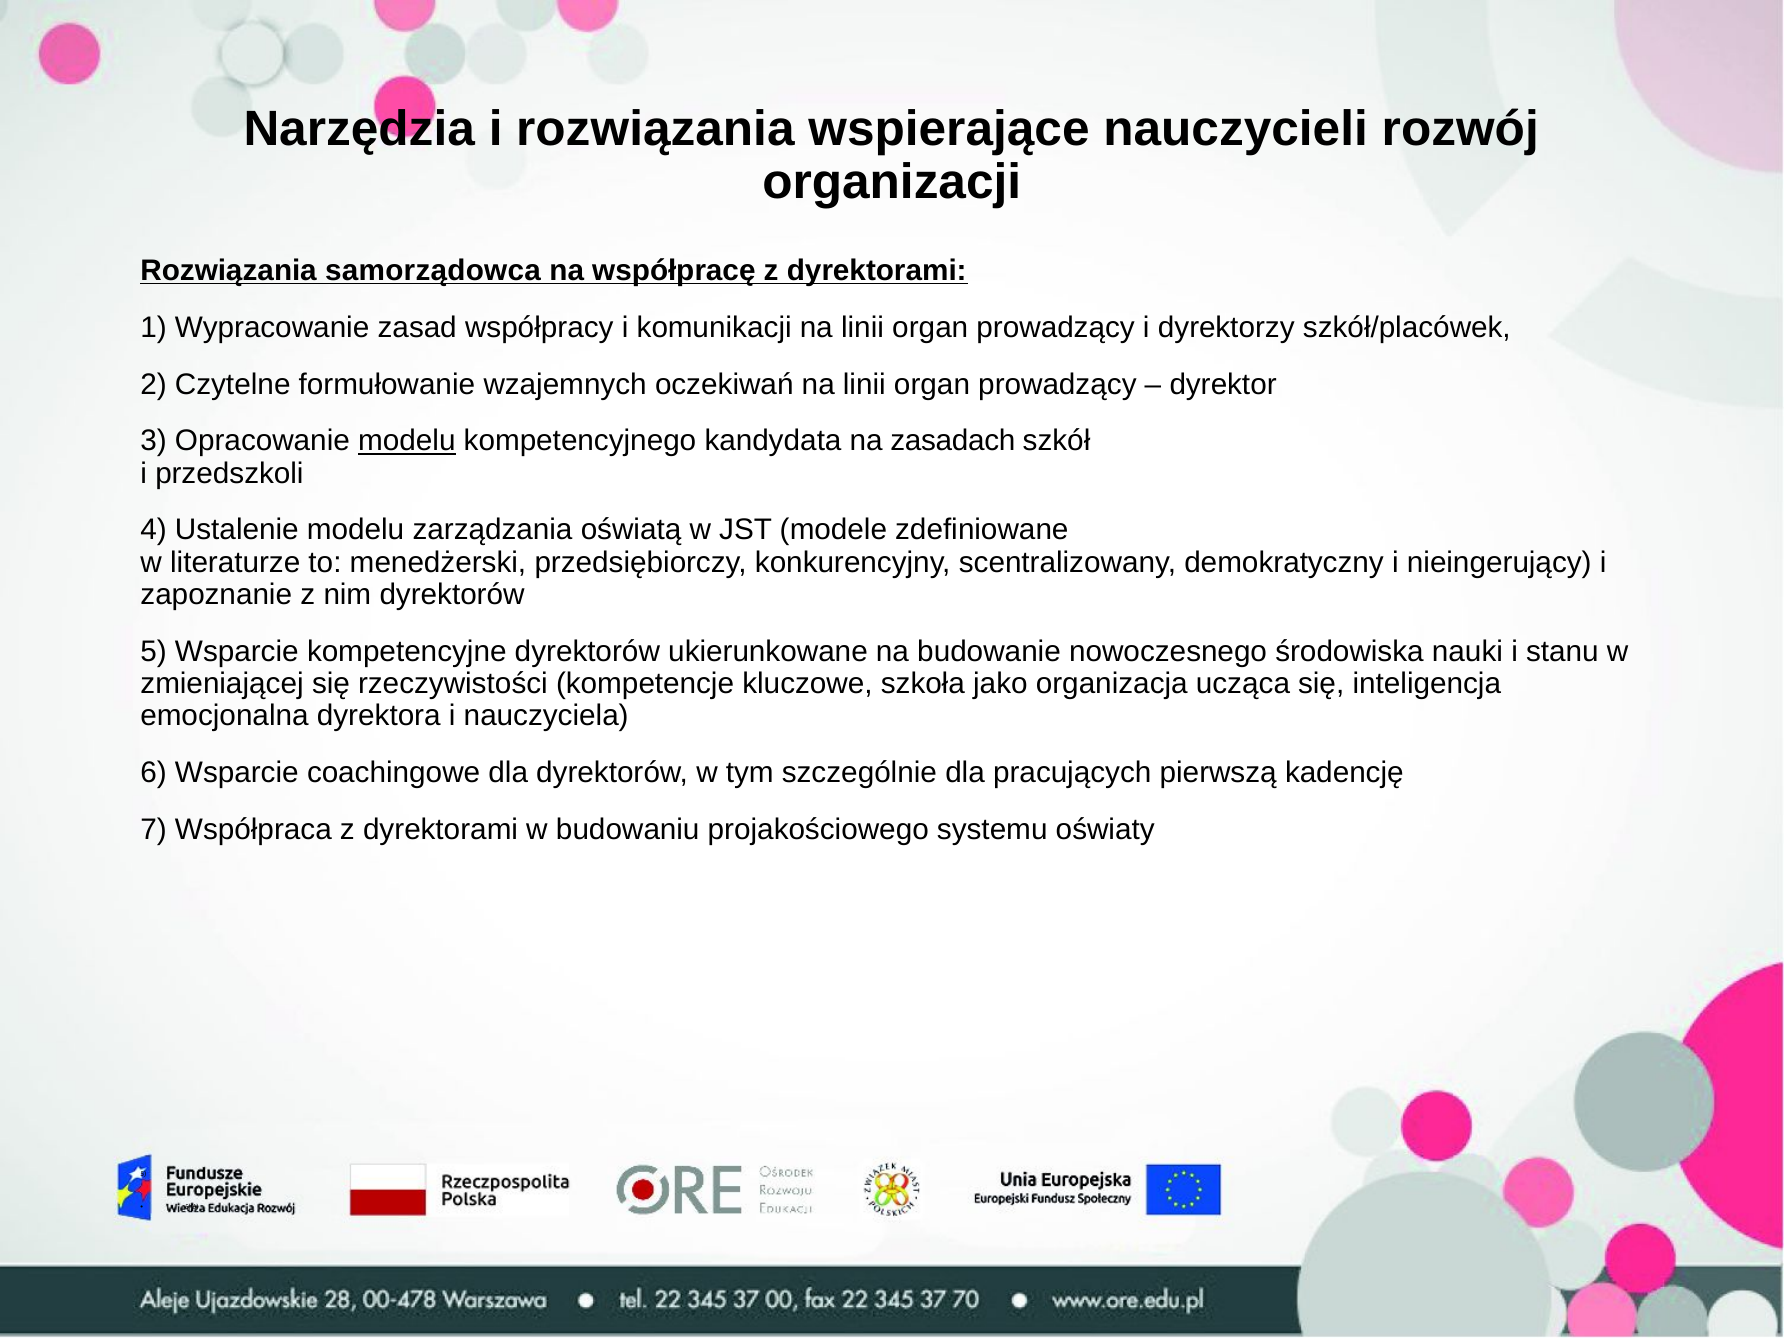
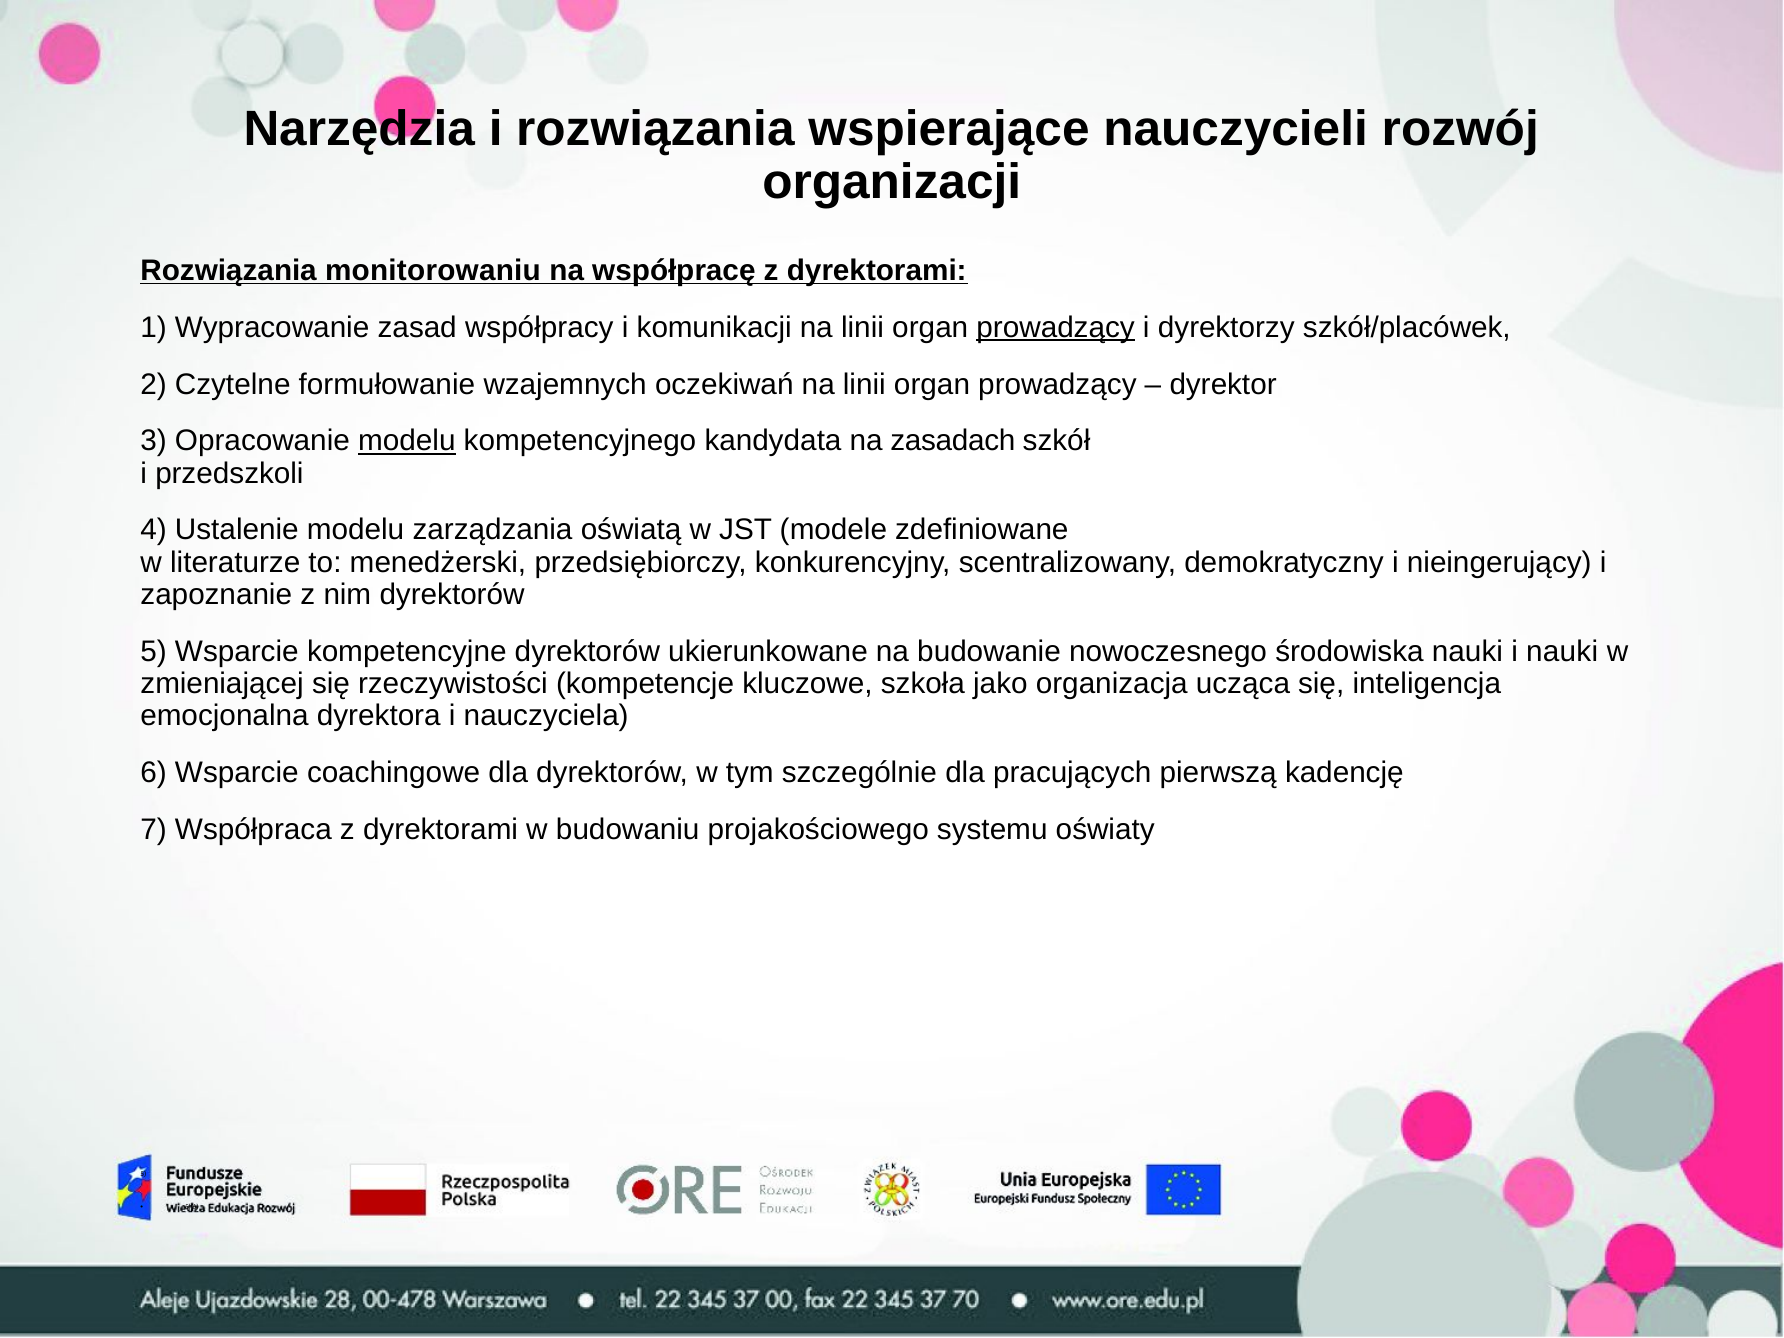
samorządowca: samorządowca -> monitorowaniu (433, 271)
prowadzący underline: none -> present (1056, 327)
i stanu: stanu -> nauki (1562, 651)
